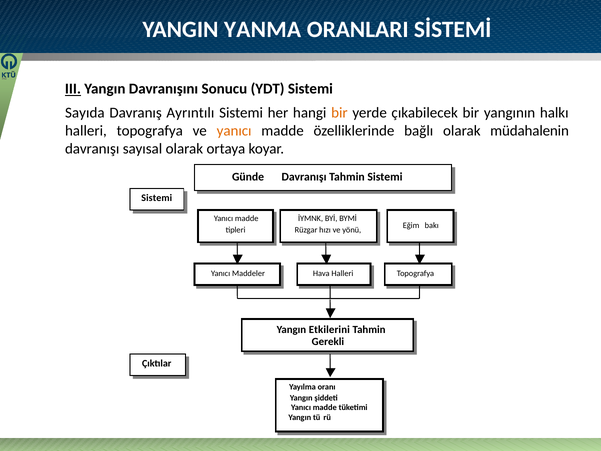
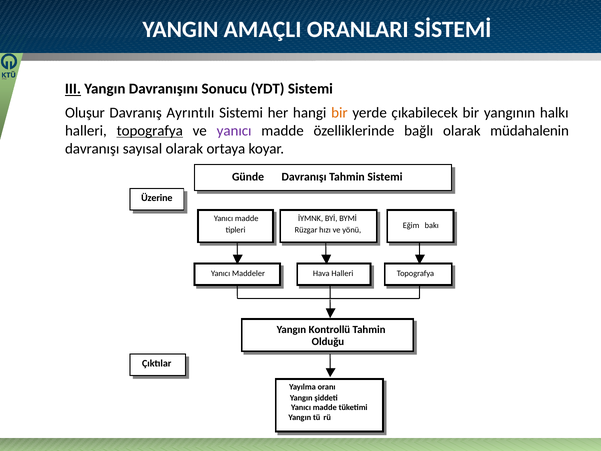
YANMA: YANMA -> AMAÇLI (263, 29)
Sayıda: Sayıda -> Oluşur (85, 113)
topografya underline: none -> present (150, 131)
yanıcı colour: orange -> purple (234, 131)
Sistemi: Sistemi -> Üzerine (157, 198)
Etkilerini: Etkilerini -> Kontrollü (329, 330)
Gerekli: Gerekli -> Olduğu (328, 341)
